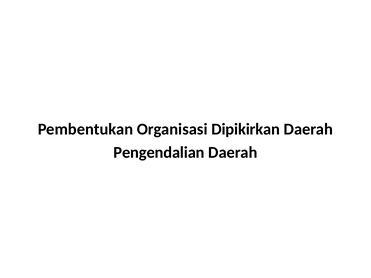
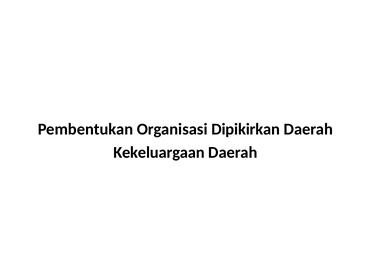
Pengendalian: Pengendalian -> Kekeluargaan (159, 152)
